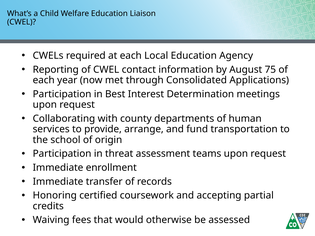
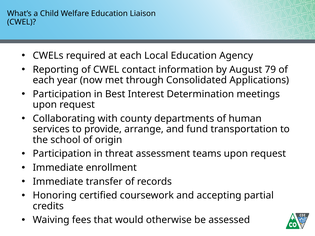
75: 75 -> 79 (270, 70)
